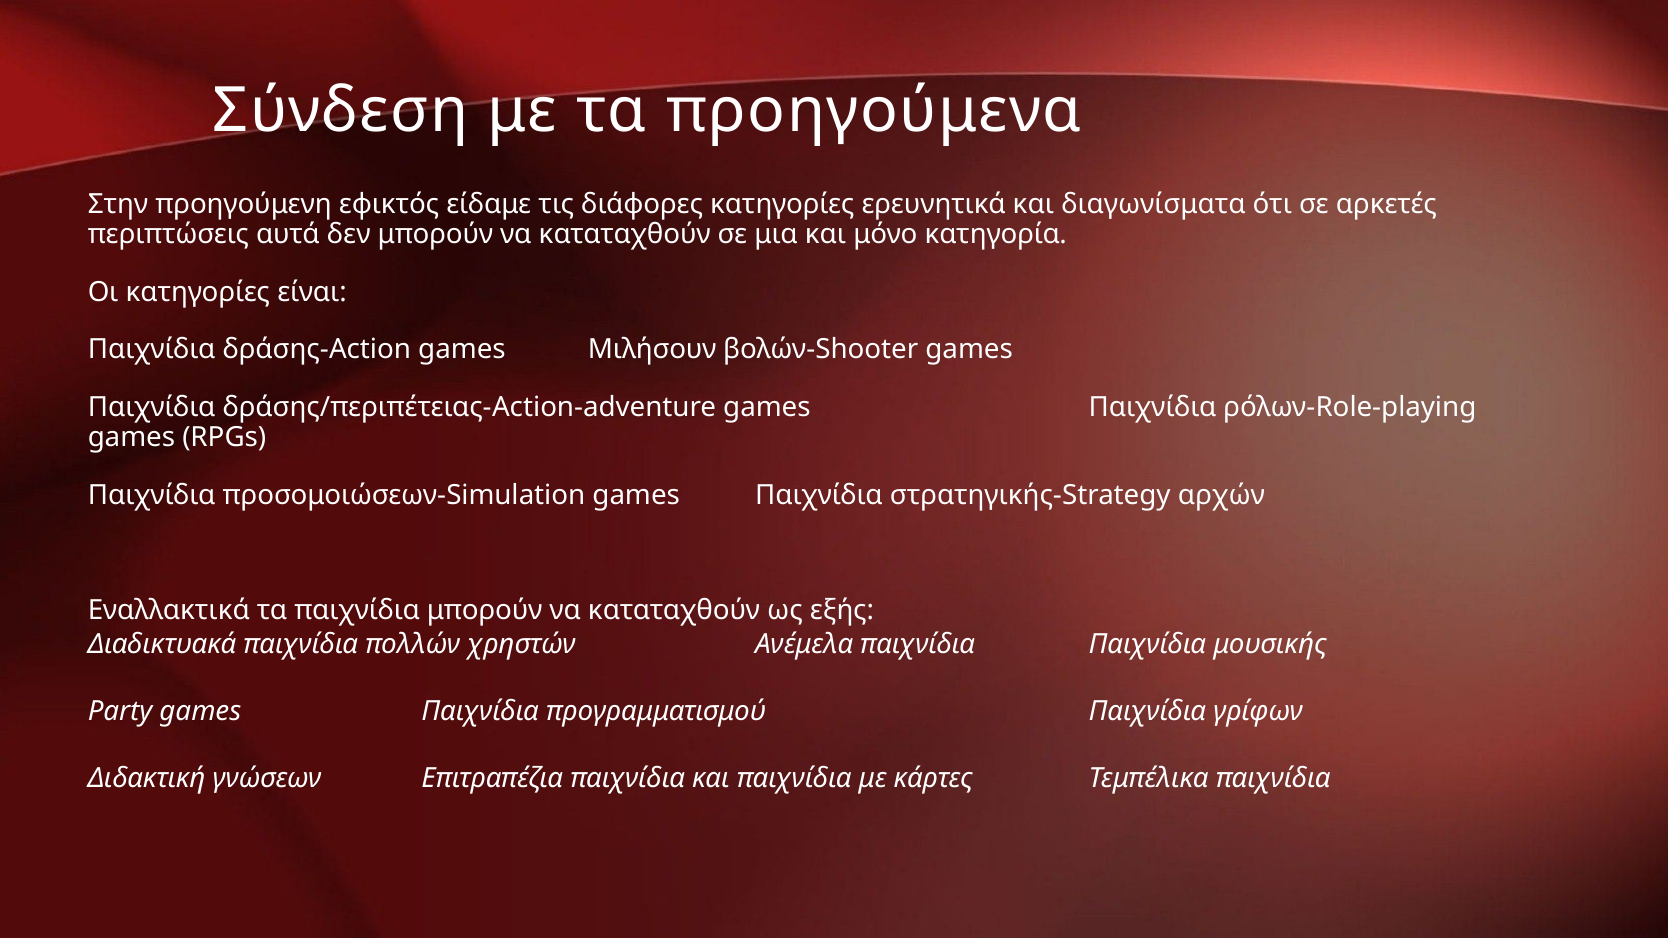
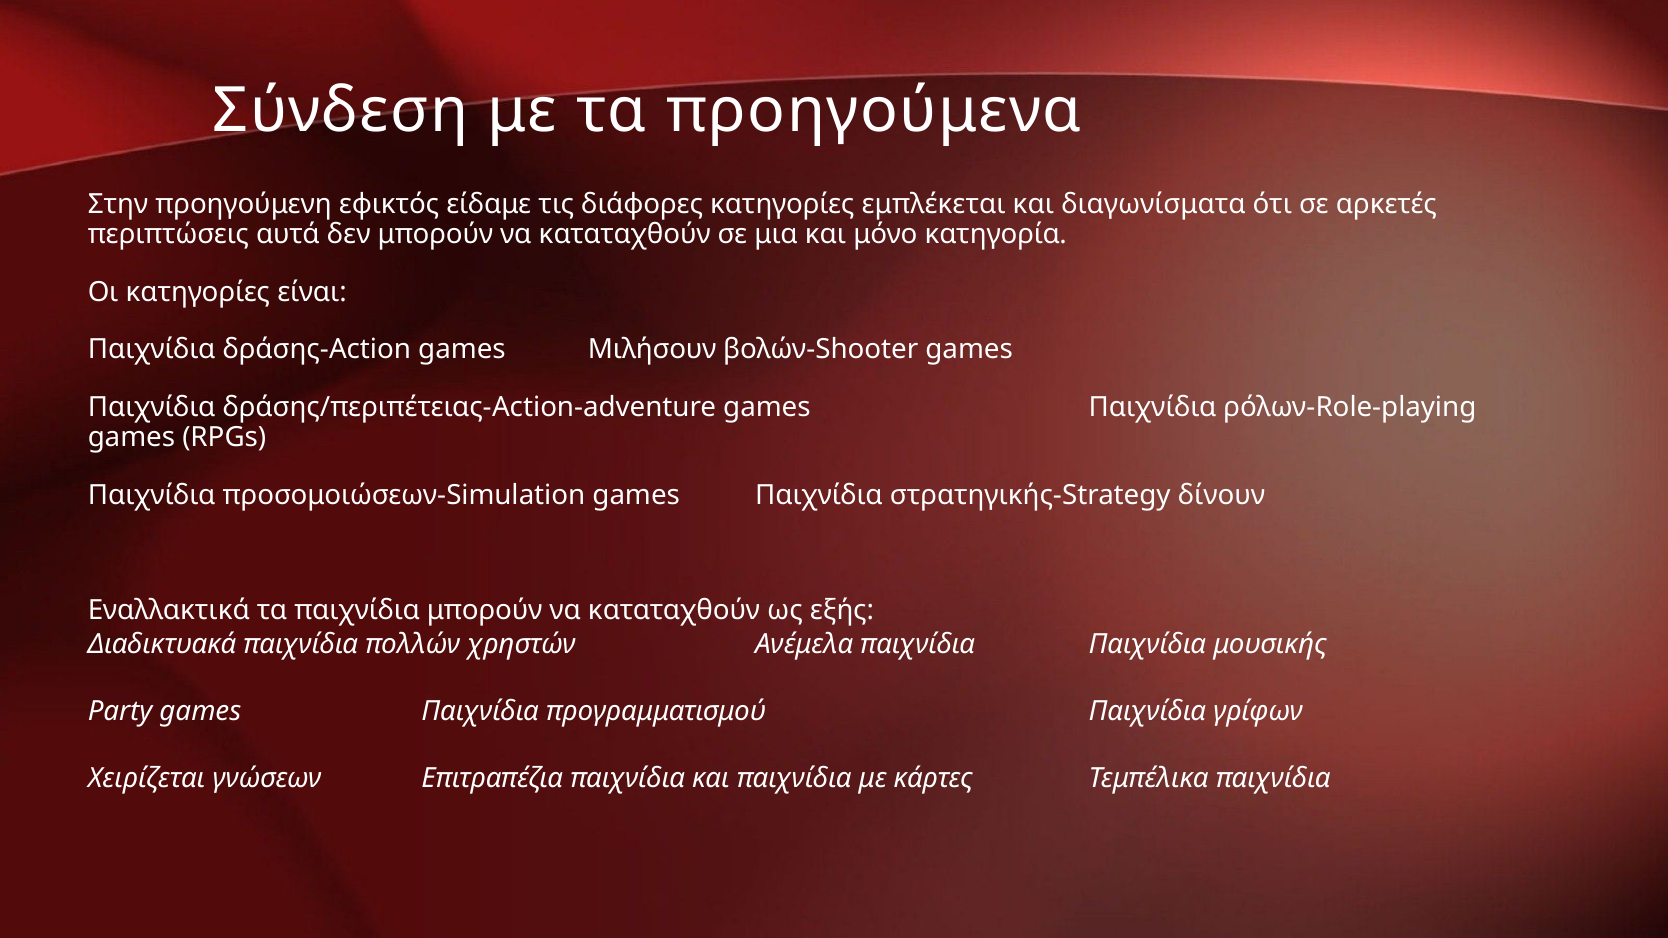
ερευνητικά: ερευνητικά -> εμπλέκεται (934, 204)
αρχών: αρχών -> δίνουν (1222, 496)
Διδακτική: Διδακτική -> Χειρίζεται (147, 778)
